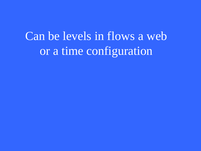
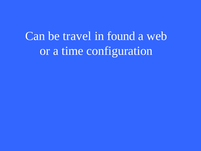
levels: levels -> travel (77, 36)
flows: flows -> found (121, 36)
